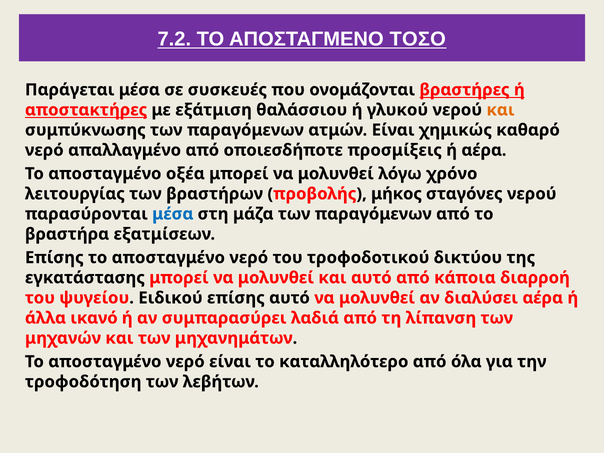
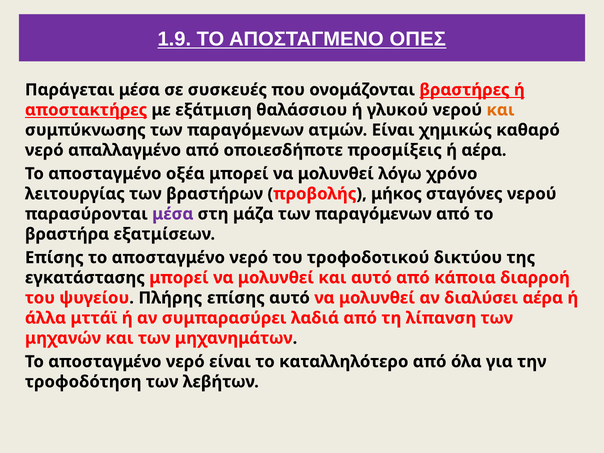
7.2: 7.2 -> 1.9 (174, 39)
ΤΟΣΟ: ΤΟΣΟ -> ΟΠΕΣ (418, 39)
μέσα colour: blue -> purple (173, 214)
Ειδικού: Ειδικού -> Πλήρης (170, 298)
ικανό: ικανό -> μττάϊ (94, 318)
